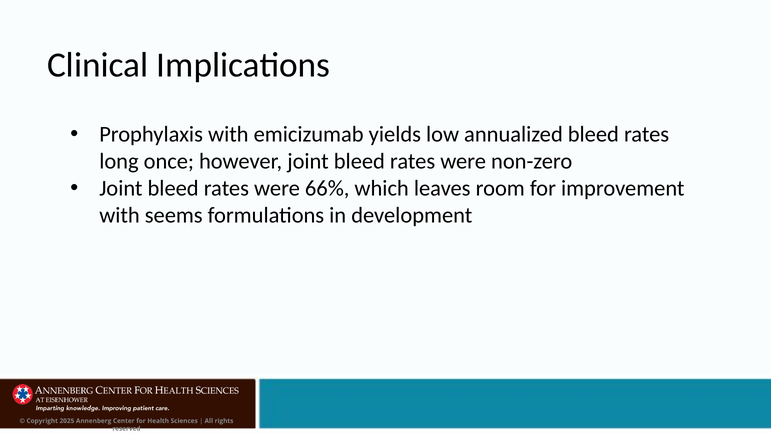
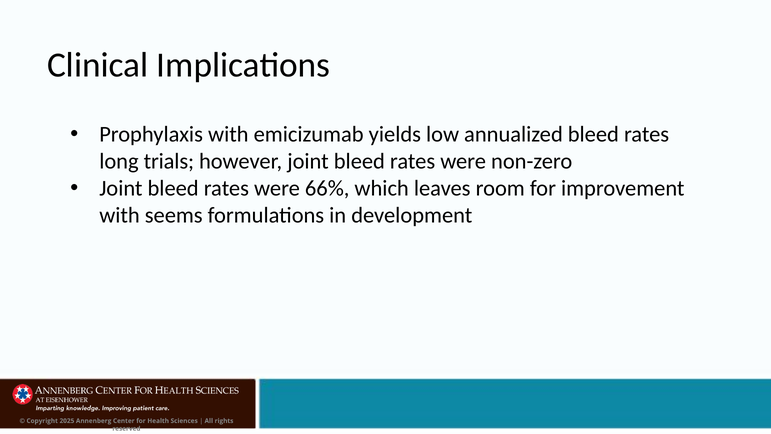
once: once -> trials (169, 161)
